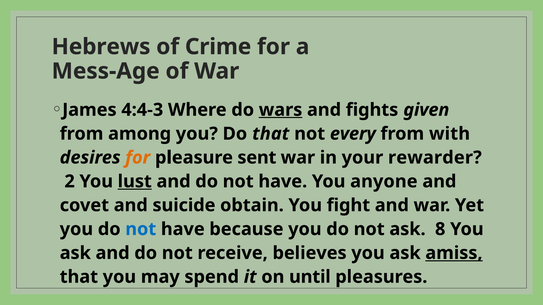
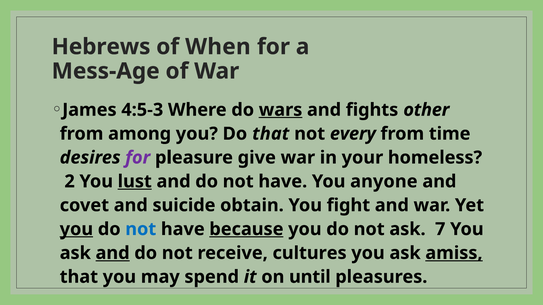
Crime: Crime -> When (218, 47)
4:4-3: 4:4-3 -> 4:5-3 (142, 110)
given: given -> other (426, 110)
with: with -> time (450, 134)
for colour: orange -> purple (138, 158)
sent: sent -> give (257, 158)
rewarder: rewarder -> homeless (435, 158)
you underline: none -> present (76, 229)
because underline: none -> present (246, 229)
8: 8 -> 7 (440, 229)
and underline: none -> present (113, 253)
believes: believes -> cultures (310, 253)
